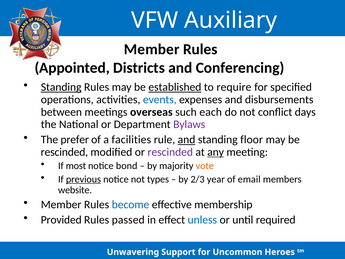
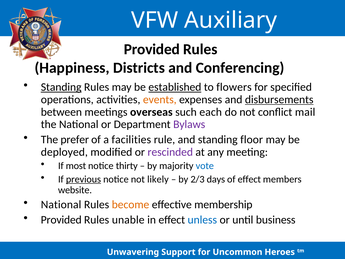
Member: Member -> Provided (152, 49)
Appointed: Appointed -> Happiness (72, 68)
require: require -> flowers (234, 87)
events colour: blue -> orange (160, 99)
disbursements underline: none -> present (279, 99)
days: days -> mail (305, 112)
and underline: present -> none (187, 139)
rescinded: rescinded -> deployed (64, 152)
any underline: present -> none (216, 152)
bond: bond -> thirty (127, 166)
vote colour: orange -> blue (205, 166)
types: types -> likely (158, 179)
year: year -> days (216, 179)
of email: email -> effect (249, 179)
Member: Member -> National (61, 204)
become colour: blue -> orange (131, 204)
passed: passed -> unable (128, 220)
required: required -> business (276, 220)
